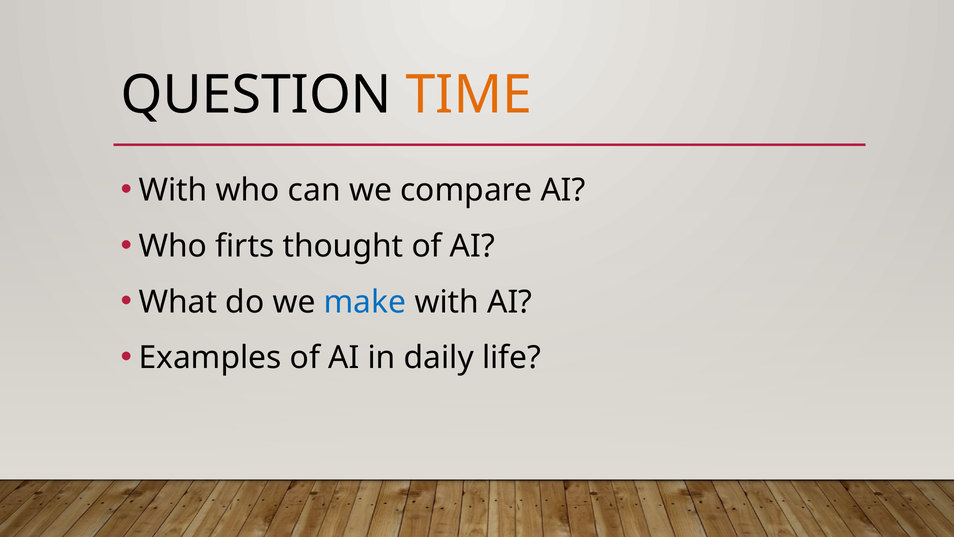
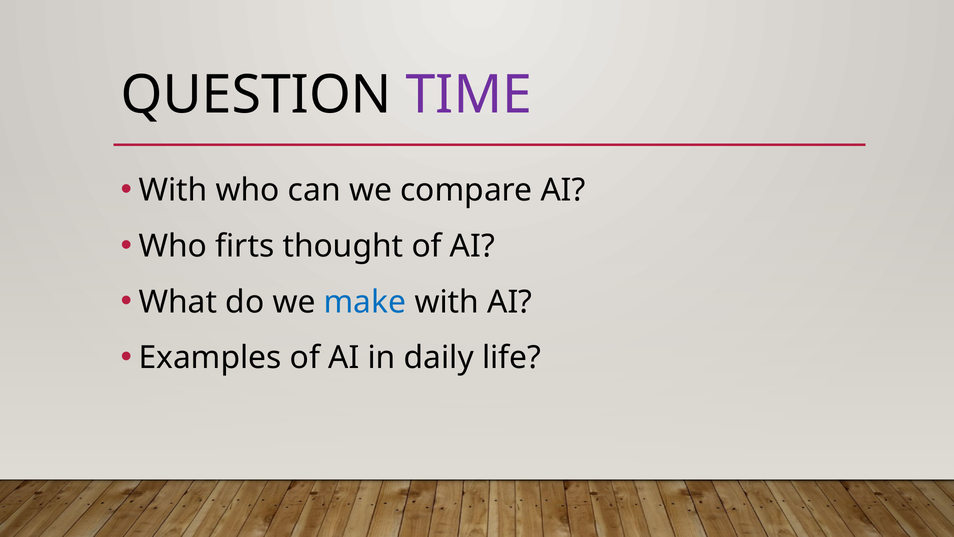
TIME colour: orange -> purple (469, 95)
